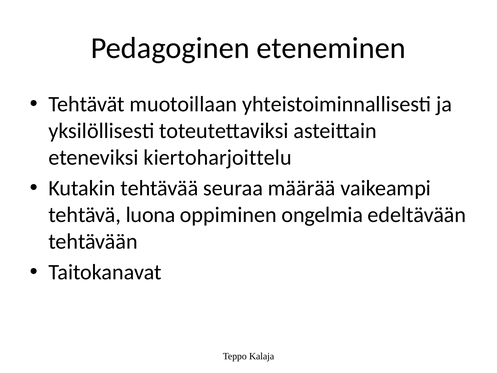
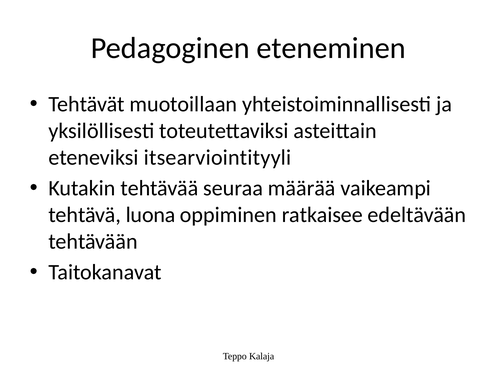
kiertoharjoittelu: kiertoharjoittelu -> itsearviointityyli (218, 157)
ongelmia: ongelmia -> ratkaisee (322, 215)
